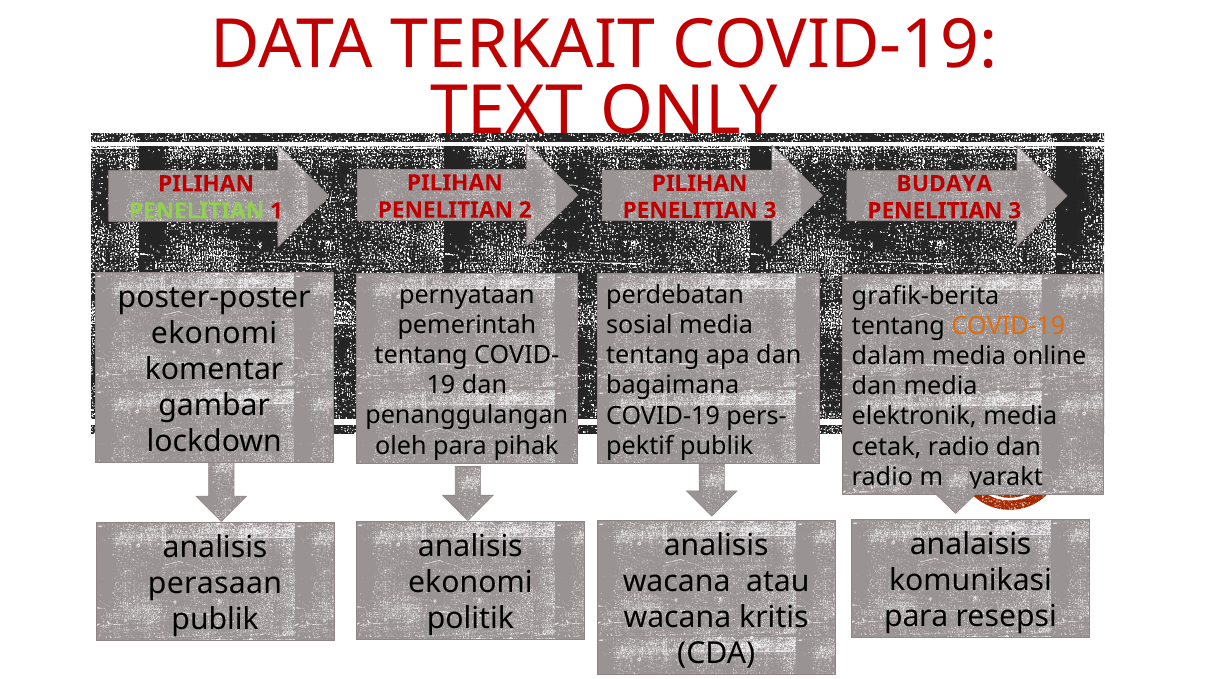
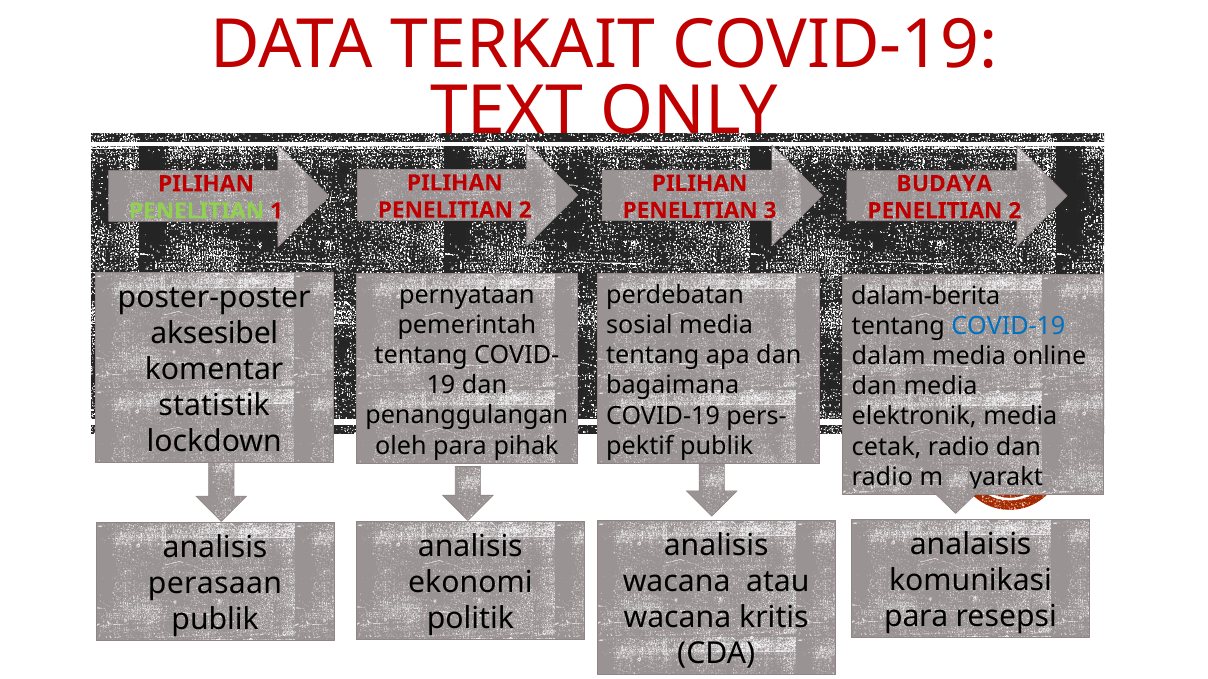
3: 3 -> 2 (1015, 211)
grafik-berita: grafik-berita -> dalam-berita (926, 296)
COVID-19 colour: orange -> blue (1008, 326)
ekonomi: ekonomi -> aksesibel (214, 334)
gambar: gambar -> statistik (214, 406)
